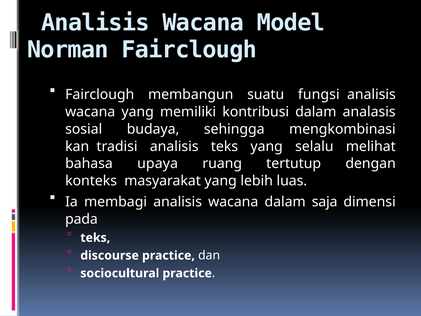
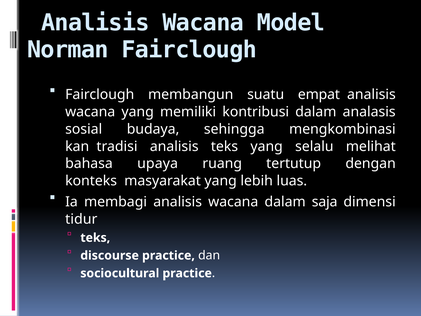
fungsi: fungsi -> empat (319, 95)
pada: pada -> tidur (81, 219)
